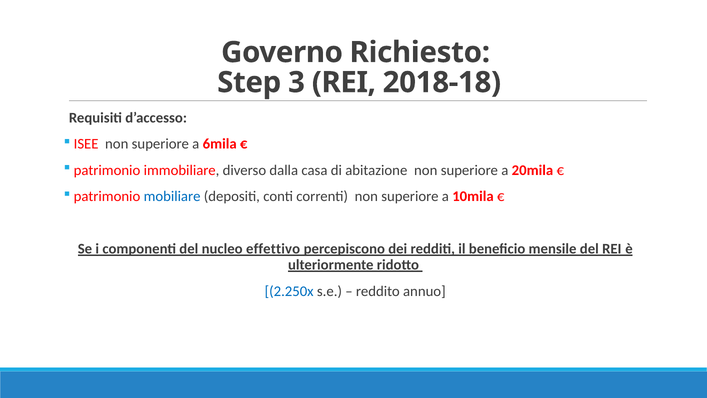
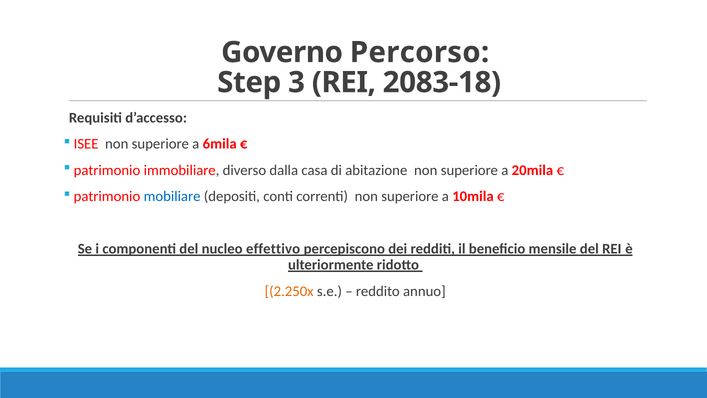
Richiesto: Richiesto -> Percorso (420, 52)
2018-18: 2018-18 -> 2083-18 (442, 82)
2.250x colour: blue -> orange (289, 291)
